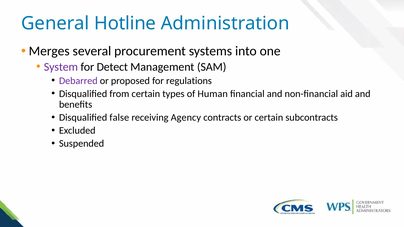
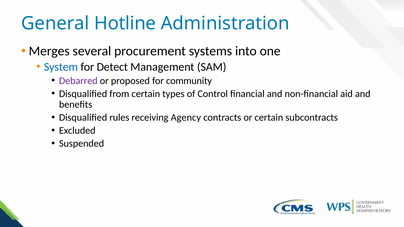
System colour: purple -> blue (61, 67)
regulations: regulations -> community (189, 81)
Human: Human -> Control (213, 94)
false: false -> rules (119, 118)
